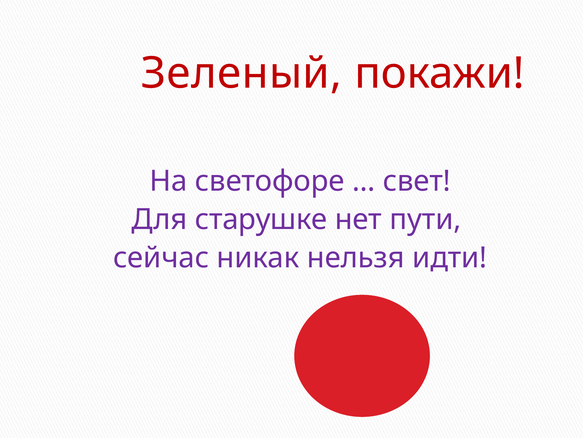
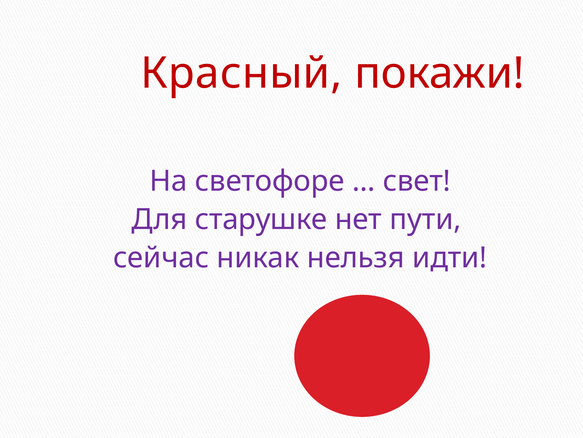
Зеленый: Зеленый -> Красный (241, 73)
